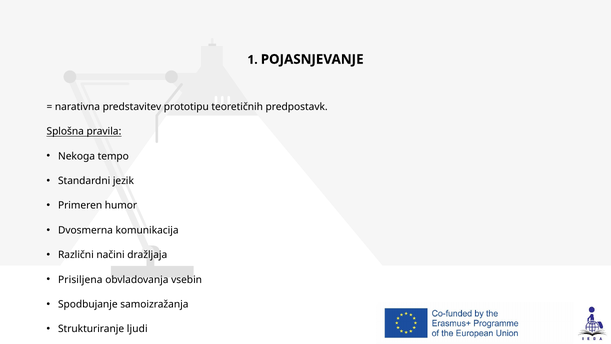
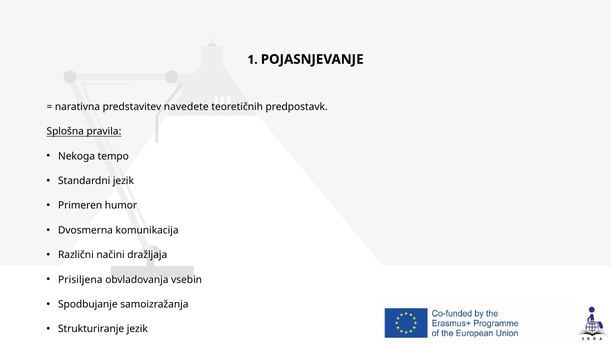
prototipu: prototipu -> navedete (186, 107)
Strukturiranje ljudi: ljudi -> jezik (137, 329)
